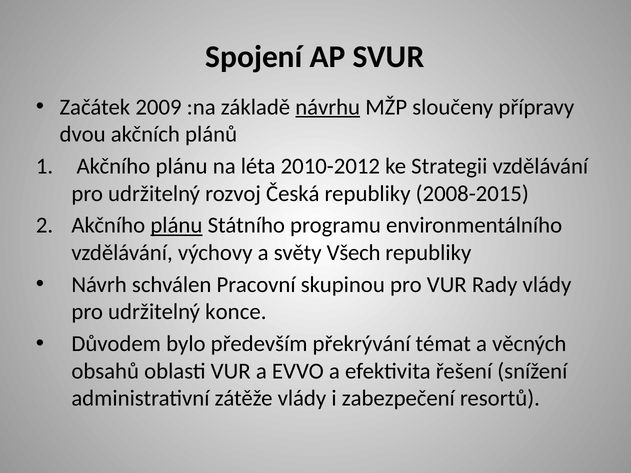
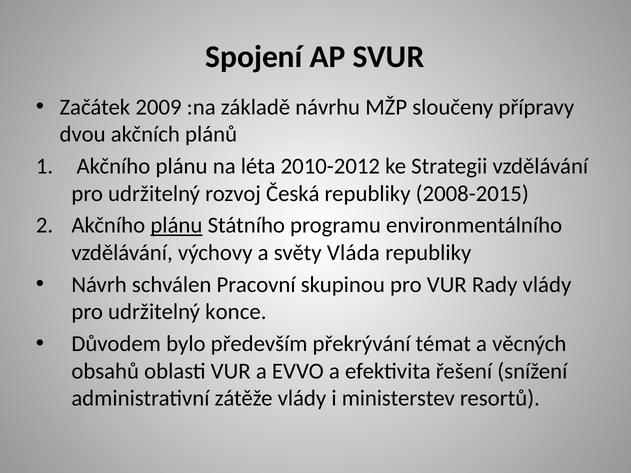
návrhu underline: present -> none (328, 107)
Všech: Všech -> Vláda (353, 253)
zabezpečení: zabezpečení -> ministerstev (398, 399)
